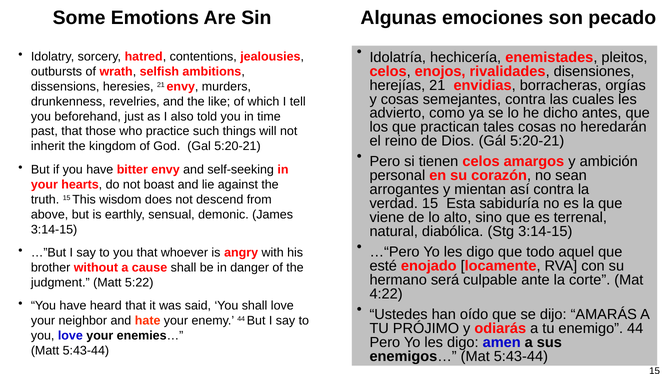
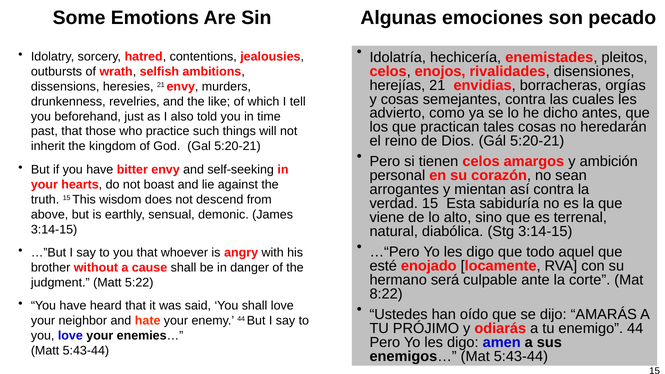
4:22: 4:22 -> 8:22 (386, 294)
